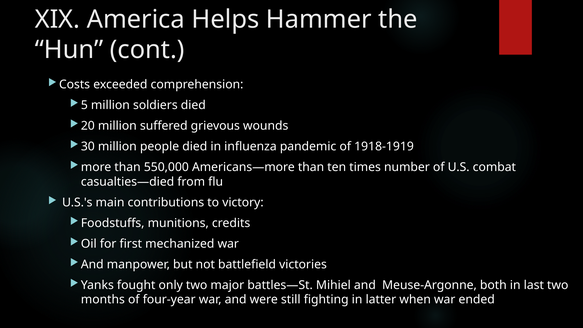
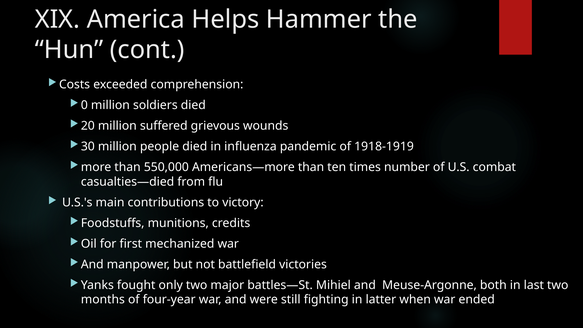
5: 5 -> 0 (84, 105)
